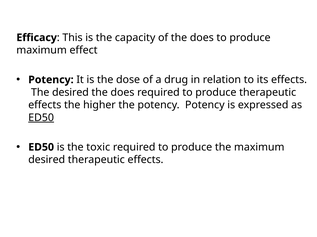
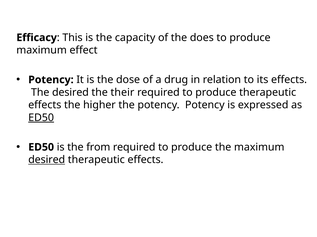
does: does -> their (122, 93)
toxic: toxic -> from (98, 148)
desired underline: none -> present (47, 160)
